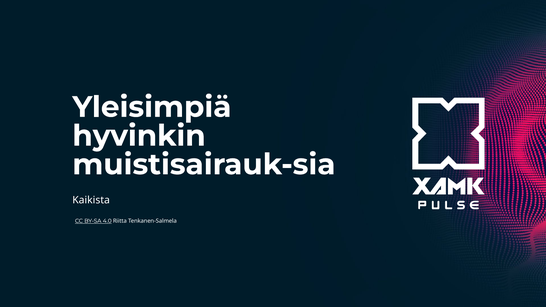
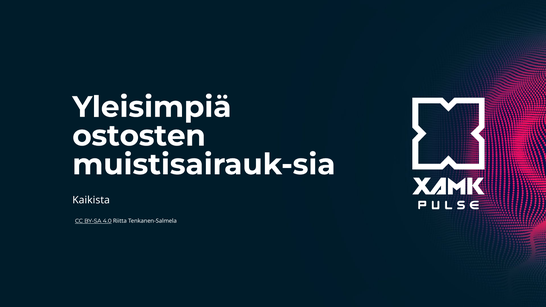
hyvinkin: hyvinkin -> ostosten (139, 136)
